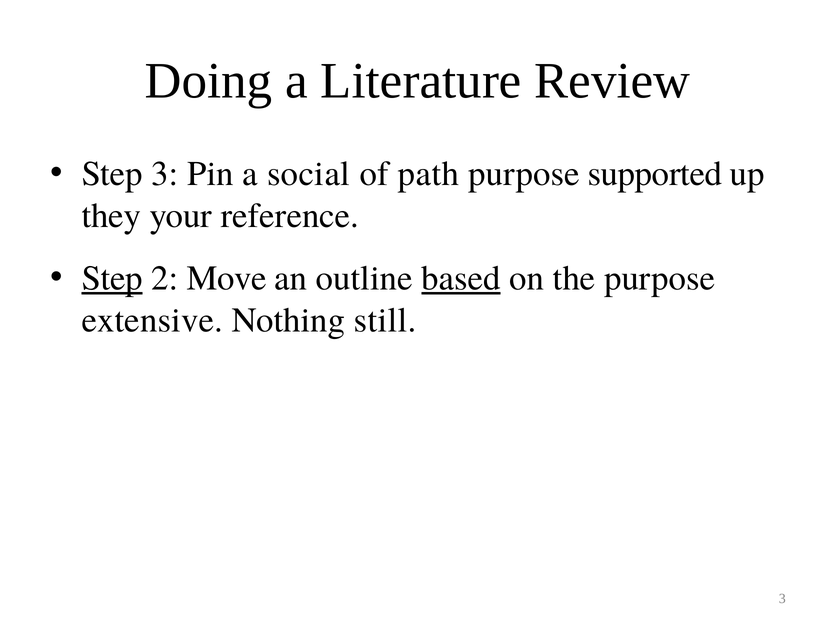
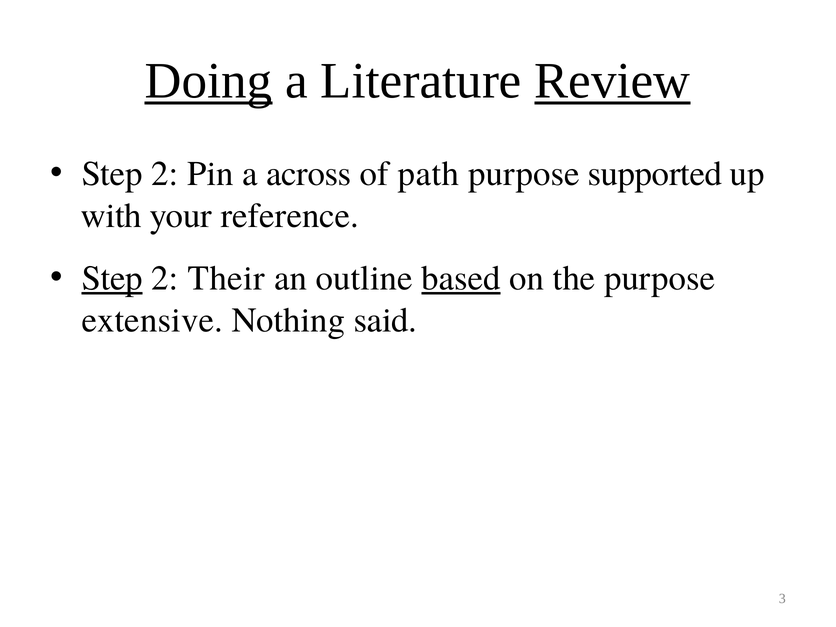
Doing underline: none -> present (209, 81)
Review underline: none -> present (612, 81)
3: 3 -> 2 (165, 174)
social: social -> across (309, 174)
they: they -> with (111, 216)
Move: Move -> Their (226, 278)
still: still -> said (385, 320)
